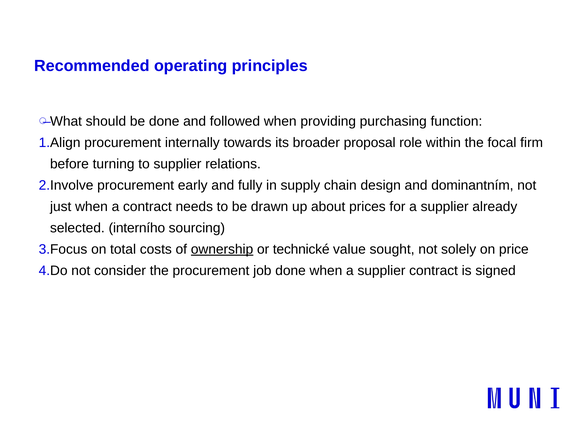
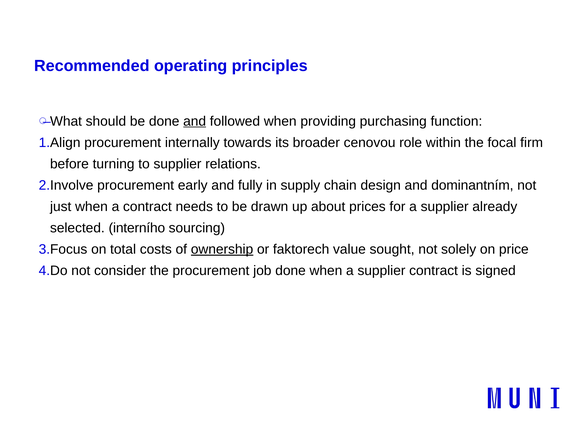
and underline: none -> present (195, 121)
proposal: proposal -> cenovou (370, 143)
technické: technické -> faktorech (301, 249)
